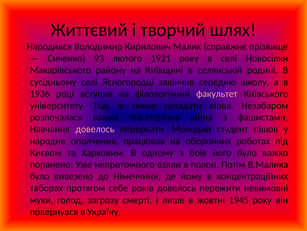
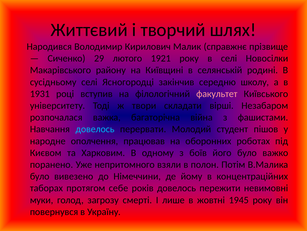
93: 93 -> 29 (99, 58)
1936: 1936 -> 1931 (40, 94)
тяжко: тяжко -> твори (144, 105)
довелось colour: pink -> light blue (95, 129)
